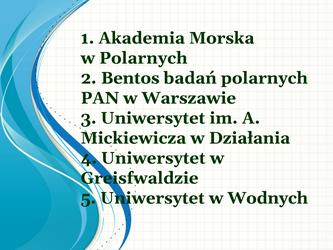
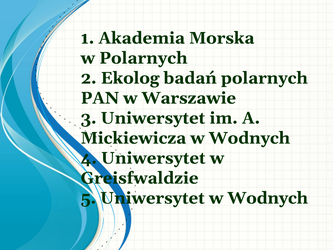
Bentos: Bentos -> Ekolog (130, 78)
Mickiewicza w Działania: Działania -> Wodnych (250, 138)
